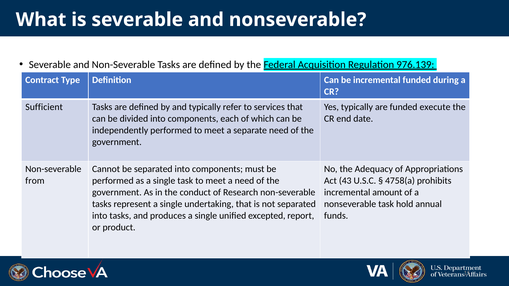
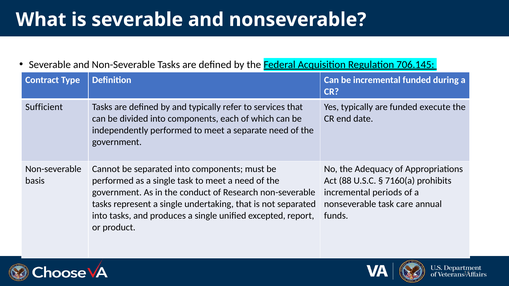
976.139: 976.139 -> 706.145 (415, 65)
from: from -> basis (35, 181)
43: 43 -> 88 (345, 181)
4758(a: 4758(a -> 7160(a (400, 181)
amount: amount -> periods (387, 193)
hold: hold -> care (405, 204)
